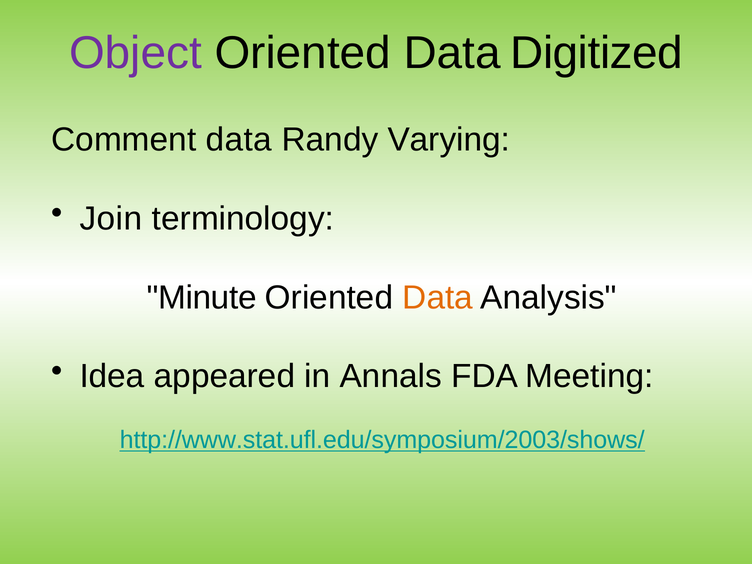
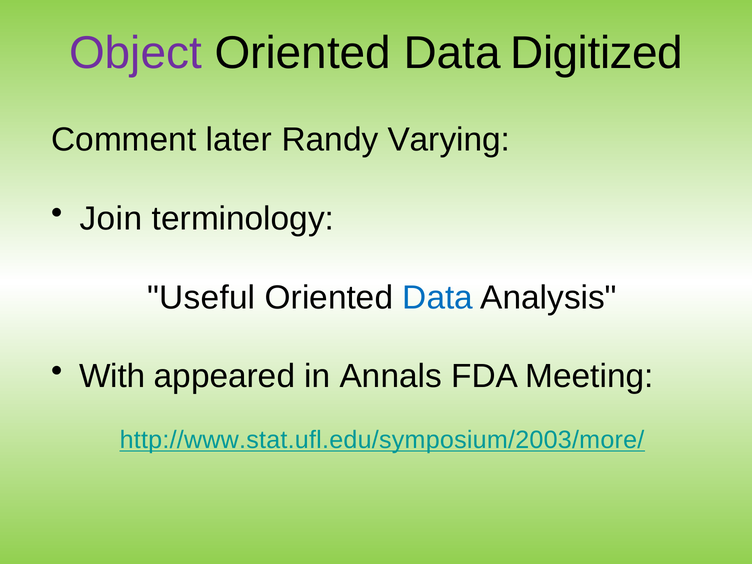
Comment data: data -> later (239, 140)
Minute: Minute -> Useful (201, 298)
Data colour: orange -> blue (438, 298)
Idea: Idea -> With (112, 376)
http://www.stat.ufl.edu/symposium/2003/shows/: http://www.stat.ufl.edu/symposium/2003/shows/ -> http://www.stat.ufl.edu/symposium/2003/more/ (382, 440)
